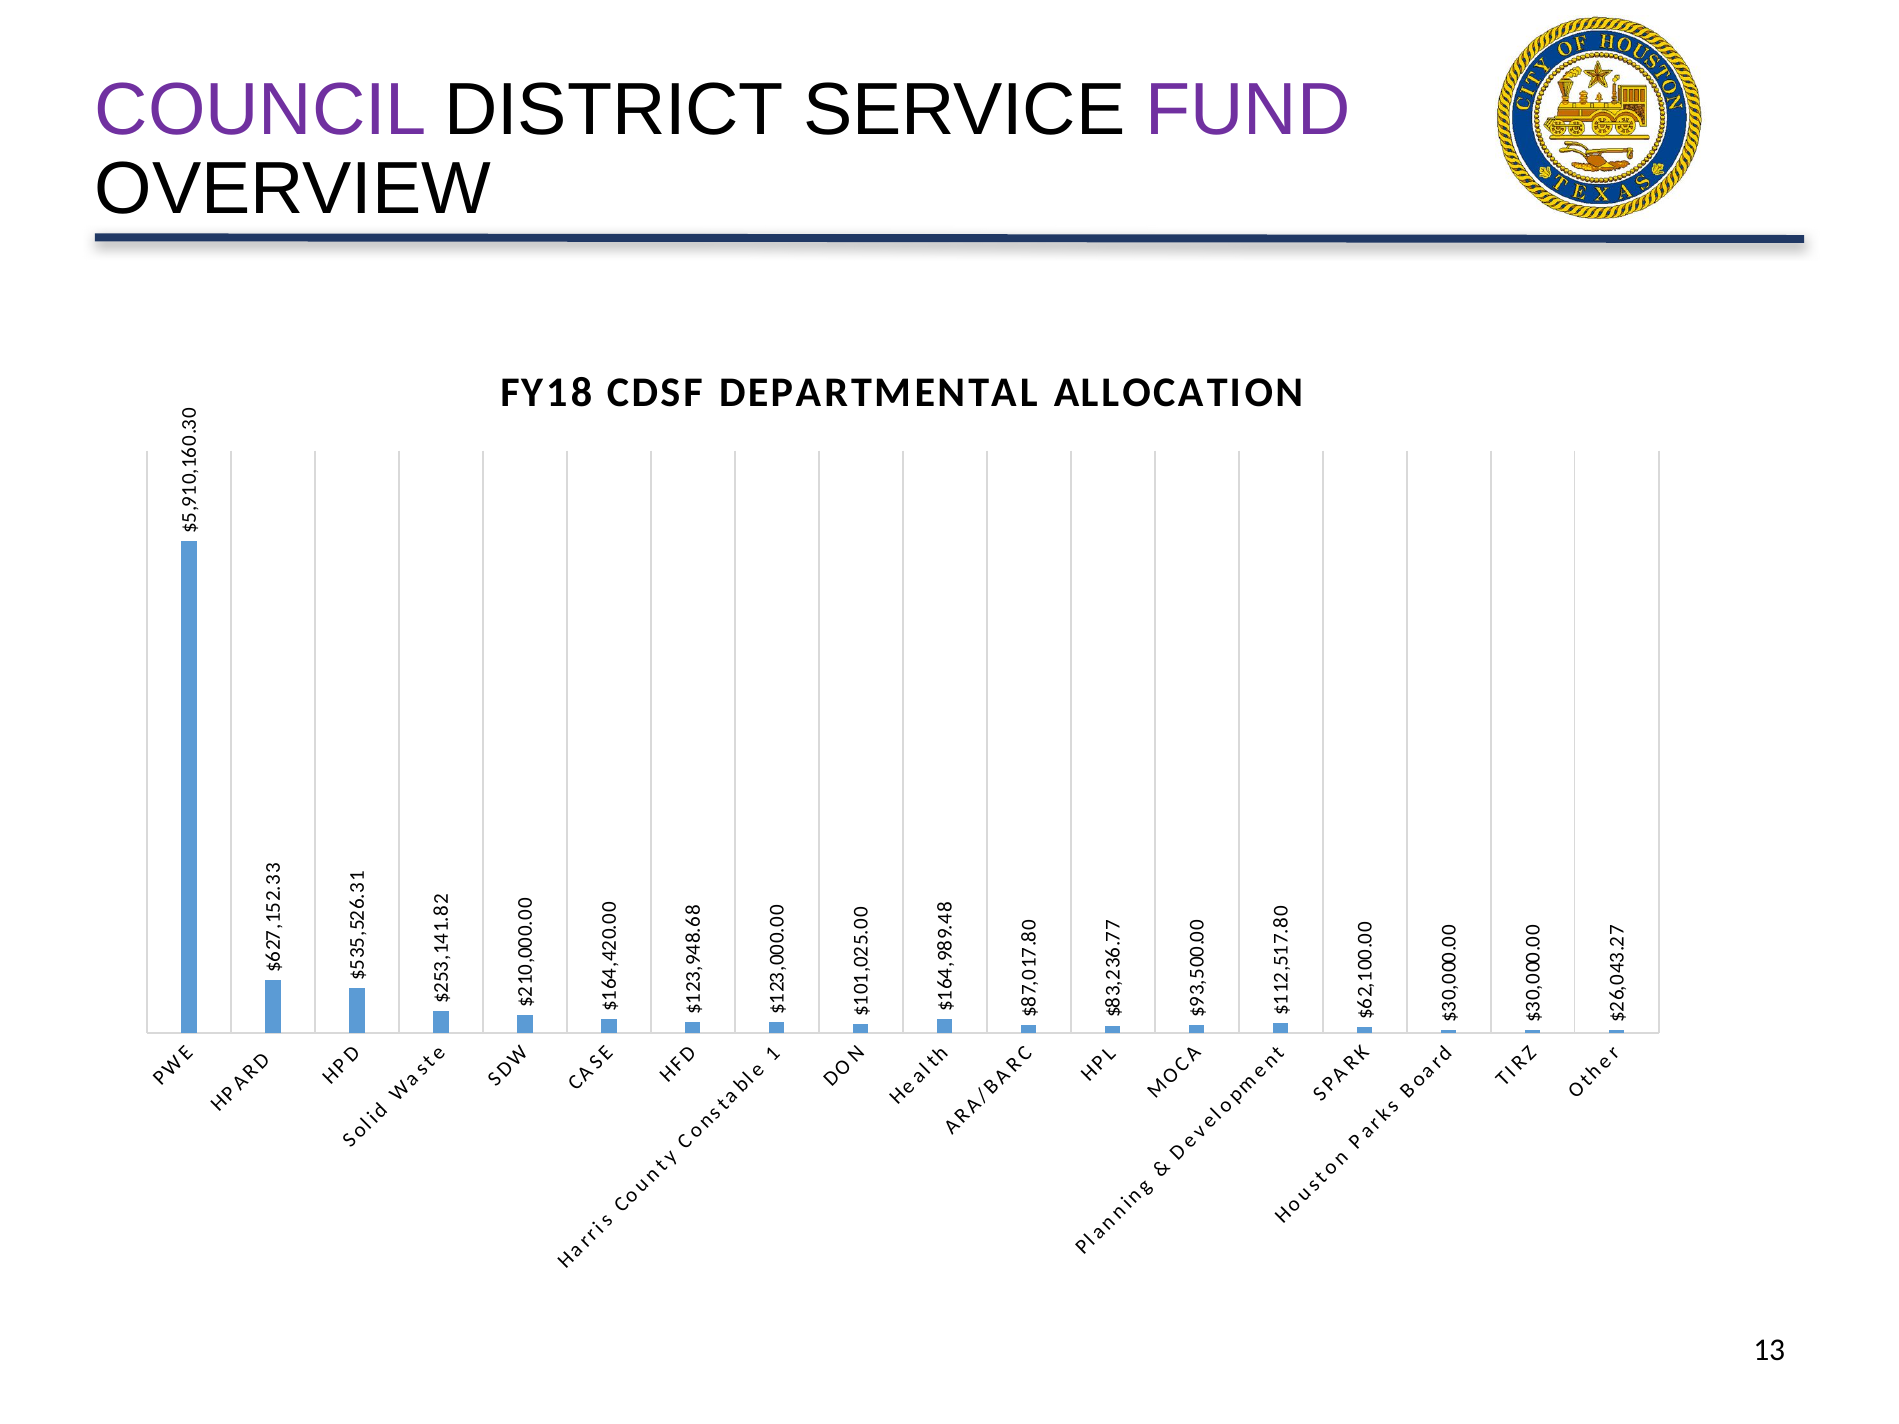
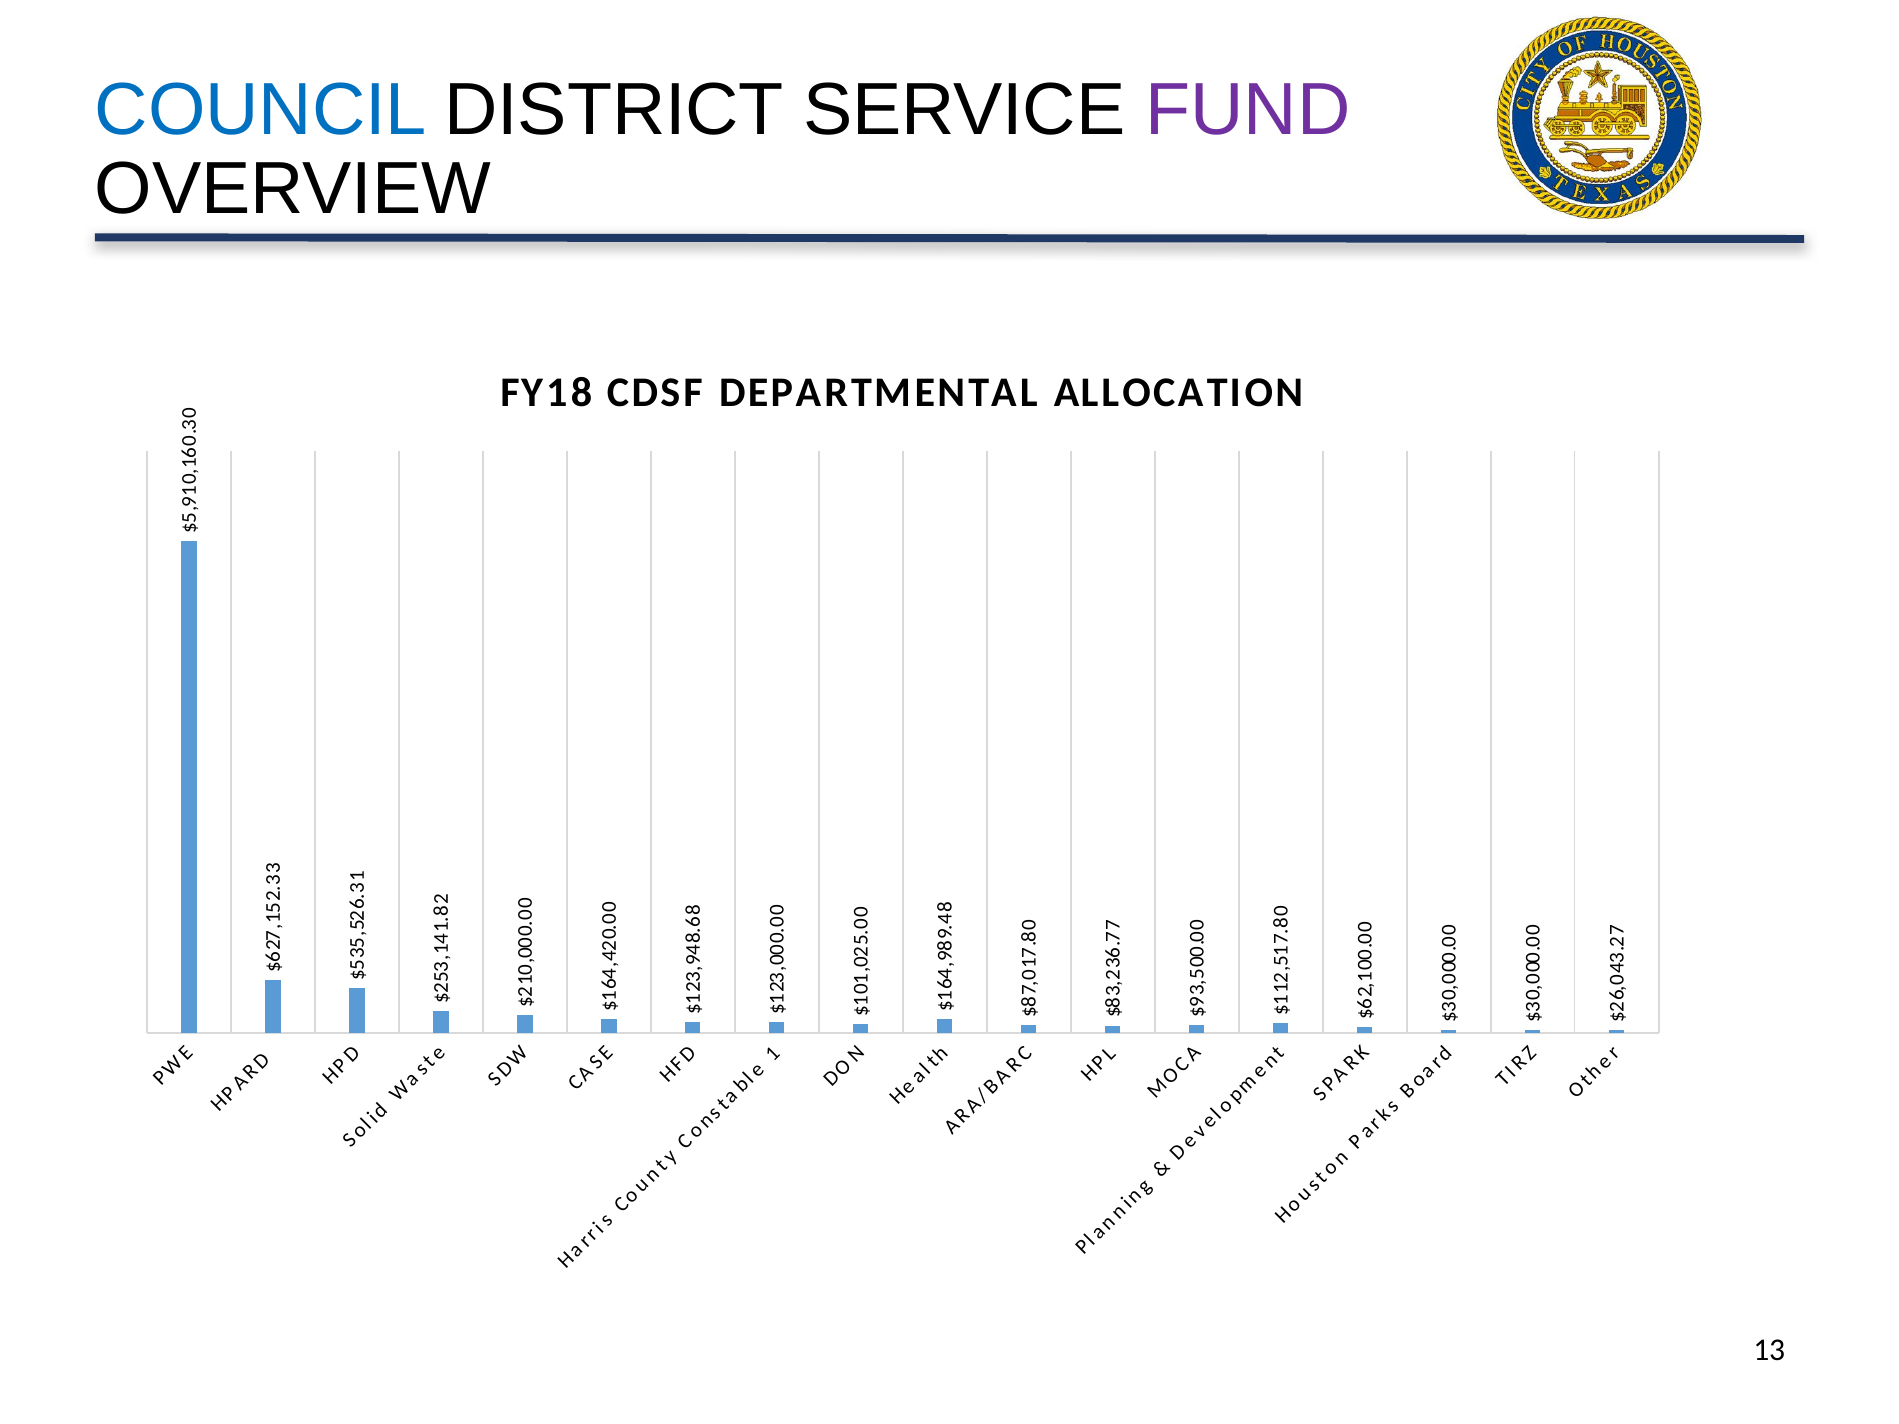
COUNCIL colour: purple -> blue (261, 110)
